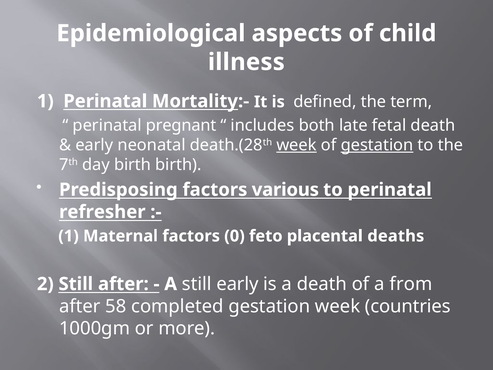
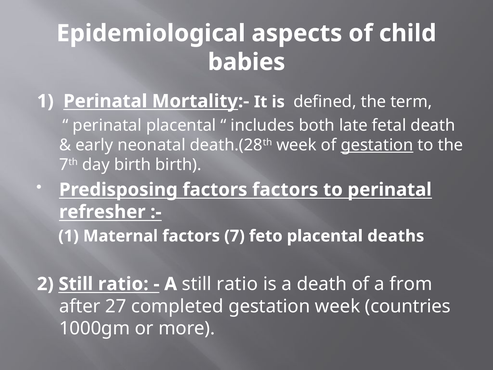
illness: illness -> babies (247, 62)
perinatal pregnant: pregnant -> placental (181, 125)
week underline: present -> none (297, 145)
factors various: various -> factors (285, 190)
0: 0 -> 7 (234, 236)
2 Still after: after -> ratio (123, 284)
A still early: early -> ratio (237, 284)
58: 58 -> 27 (116, 306)
